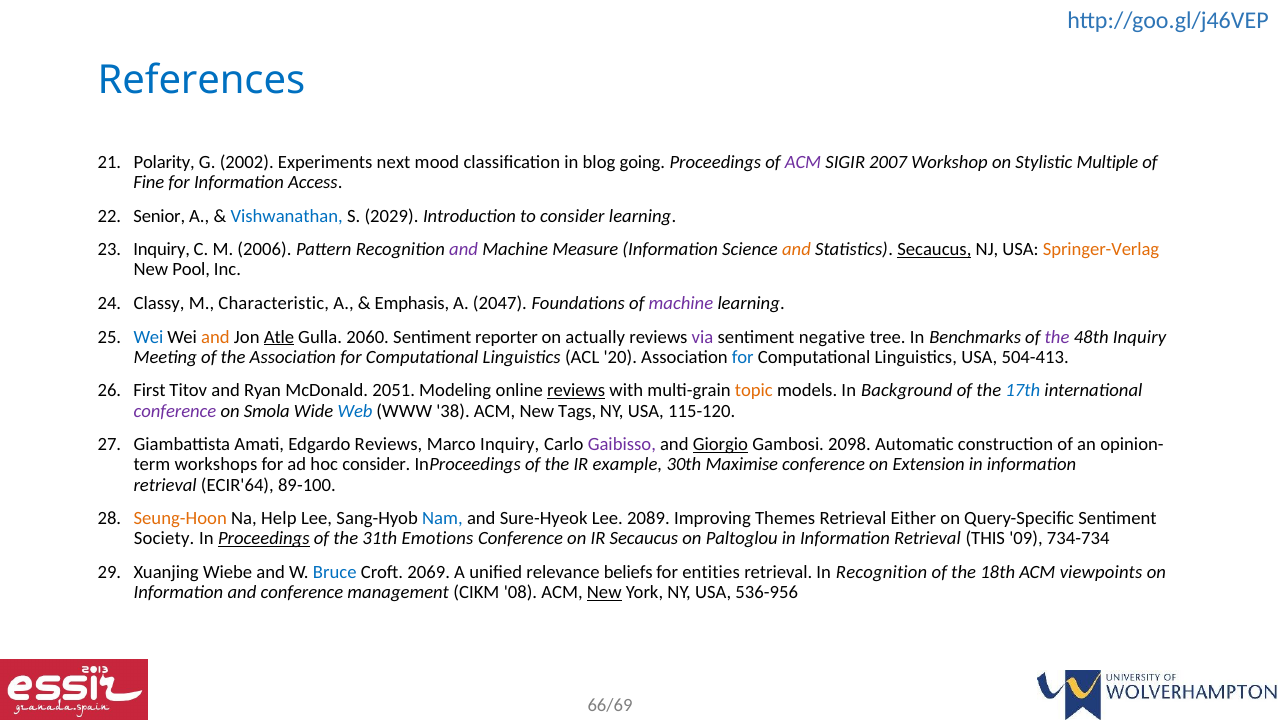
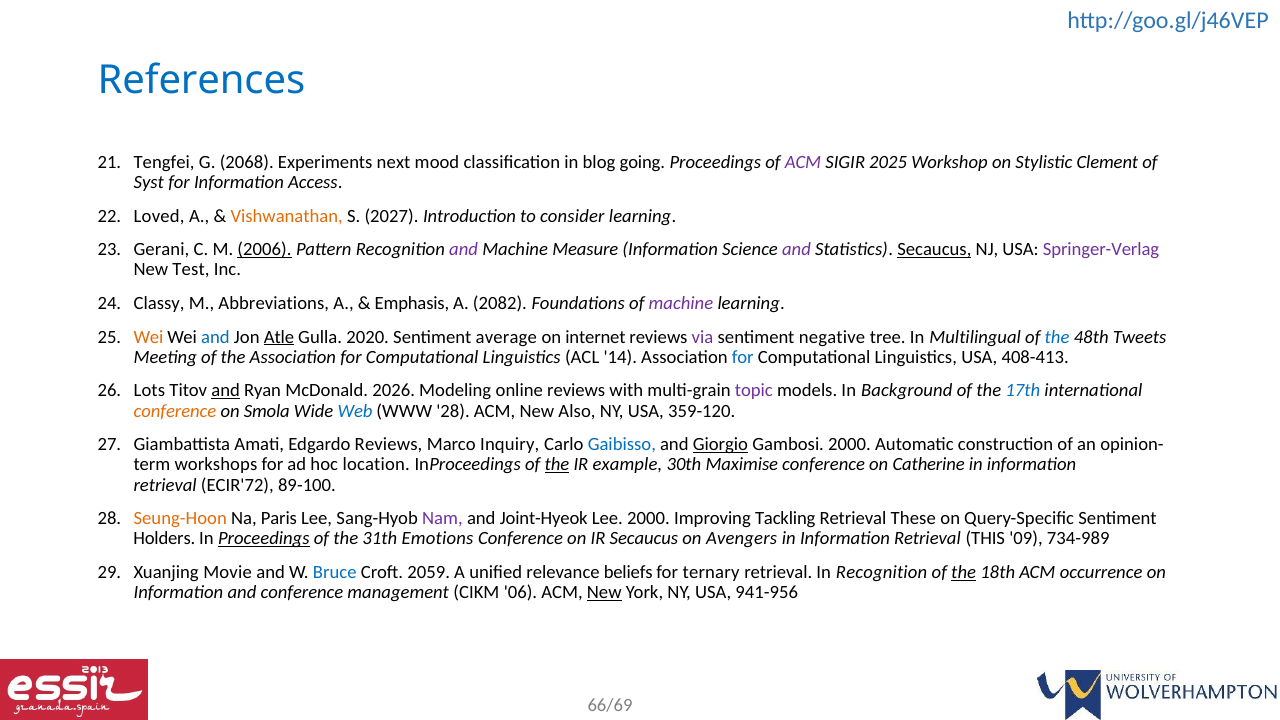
Polarity: Polarity -> Tengfei (164, 162)
2002: 2002 -> 2068 (247, 162)
2007: 2007 -> 2025 (888, 162)
Multiple: Multiple -> Clement (1107, 162)
Fine: Fine -> Syst (149, 182)
Senior: Senior -> Loved (159, 216)
Vishwanathan colour: blue -> orange (287, 216)
2029: 2029 -> 2027 (392, 216)
Inquiry: Inquiry -> Gerani (161, 250)
2006 underline: none -> present (265, 250)
and colour: orange -> purple (797, 250)
Springer-Verlag colour: orange -> purple (1101, 250)
Pool: Pool -> Test (191, 270)
Characteristic: Characteristic -> Abbreviations (274, 303)
2047: 2047 -> 2082 (500, 303)
Wei colour: blue -> orange (148, 337)
and colour: orange -> blue (215, 337)
2060: 2060 -> 2020 (368, 337)
reporter: reporter -> average (506, 337)
actually: actually -> internet (595, 337)
Benchmarks: Benchmarks -> Multilingual (975, 337)
the colour: purple -> blue (1057, 337)
48th Inquiry: Inquiry -> Tweets (1140, 337)
20: 20 -> 14 (620, 357)
504-413: 504-413 -> 408-413 (1035, 357)
First: First -> Lots (149, 391)
and underline: none -> present (226, 391)
2051: 2051 -> 2026 (394, 391)
reviews underline: present -> none (576, 391)
topic colour: orange -> purple (754, 391)
conference colour: purple -> orange (175, 411)
WWW 38: 38 -> 28 (453, 411)
Tags: Tags -> Also (577, 411)
115-120: 115-120 -> 359-120 (702, 411)
Gaibisso colour: purple -> blue (622, 444)
Gambosi 2098: 2098 -> 2000 (850, 444)
hoc consider: consider -> location (376, 465)
the underline: none -> present (557, 465)
Extension: Extension -> Catherine (929, 465)
ECIR'64: ECIR'64 -> ECIR'72 (237, 485)
Help: Help -> Paris (279, 518)
Nam colour: blue -> purple (442, 518)
Sure-Hyeok: Sure-Hyeok -> Joint-Hyeok (544, 518)
Lee 2089: 2089 -> 2000 (648, 518)
Themes: Themes -> Tackling (785, 518)
Either: Either -> These (913, 518)
Society: Society -> Holders (164, 539)
Paltoglou: Paltoglou -> Avengers (742, 539)
734-734: 734-734 -> 734-989 (1078, 539)
Wiebe: Wiebe -> Movie (228, 572)
2069: 2069 -> 2059 (429, 572)
entities: entities -> ternary (711, 572)
the underline: none -> present (964, 572)
viewpoints: viewpoints -> occurrence (1101, 572)
08: 08 -> 06 (520, 592)
536-956: 536-956 -> 941-956 (767, 592)
